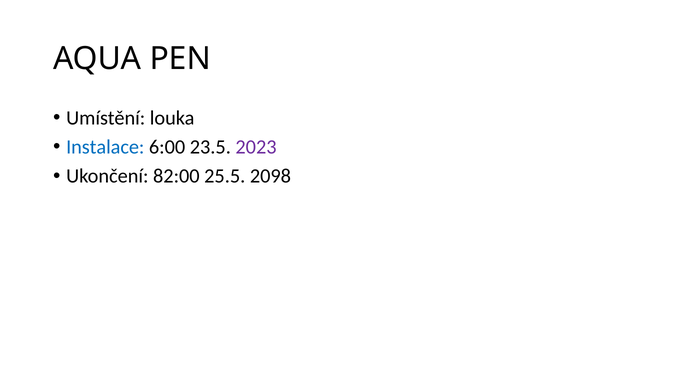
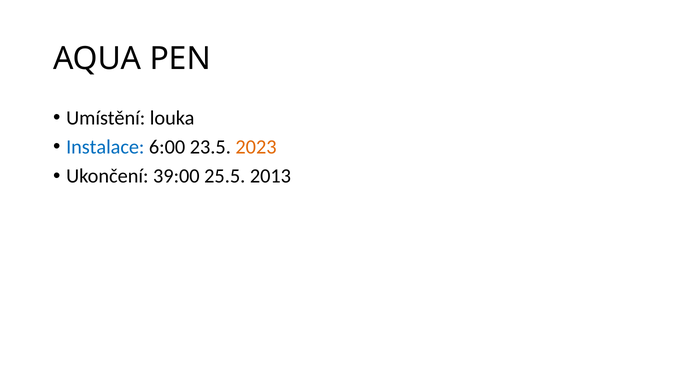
2023 colour: purple -> orange (256, 147)
82:00: 82:00 -> 39:00 (176, 176)
2098: 2098 -> 2013 (270, 176)
